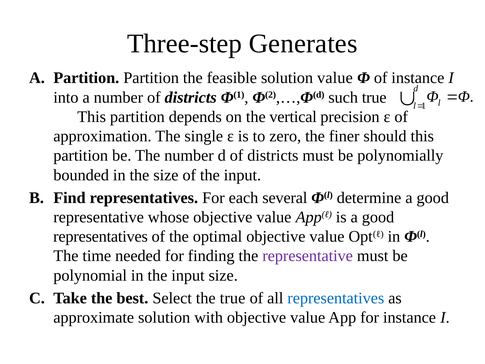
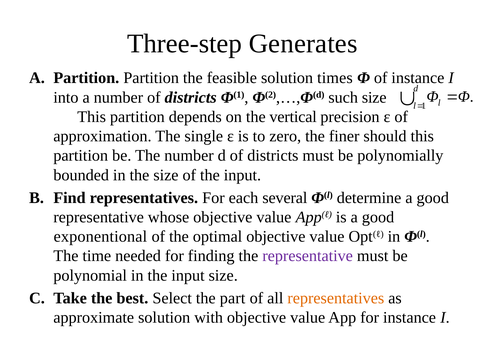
solution value: value -> times (335, 78)
such true: true -> size (374, 97)
representatives: representatives -> exponentional (100, 236)
the true: true -> part (233, 298)
representatives colour: blue -> orange (336, 298)
